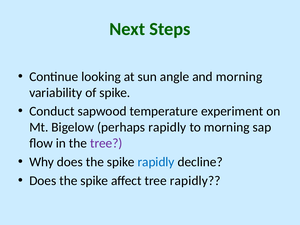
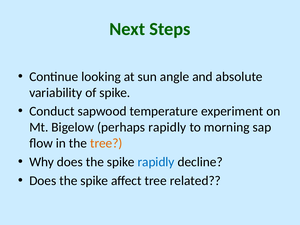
and morning: morning -> absolute (239, 77)
tree colour: purple -> orange (106, 143)
tree rapidly: rapidly -> related (195, 181)
